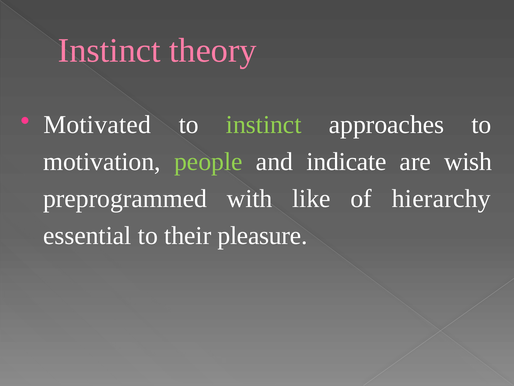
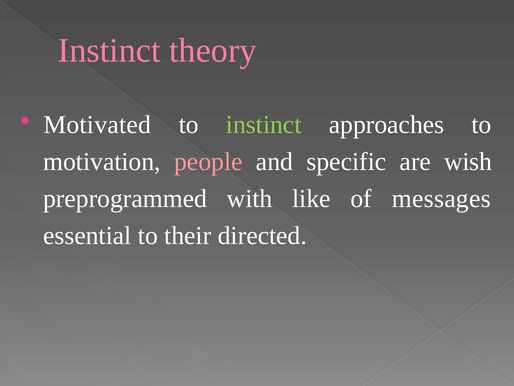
people colour: light green -> pink (208, 161)
indicate: indicate -> specific (346, 161)
hierarchy: hierarchy -> messages (441, 198)
pleasure: pleasure -> directed (262, 235)
